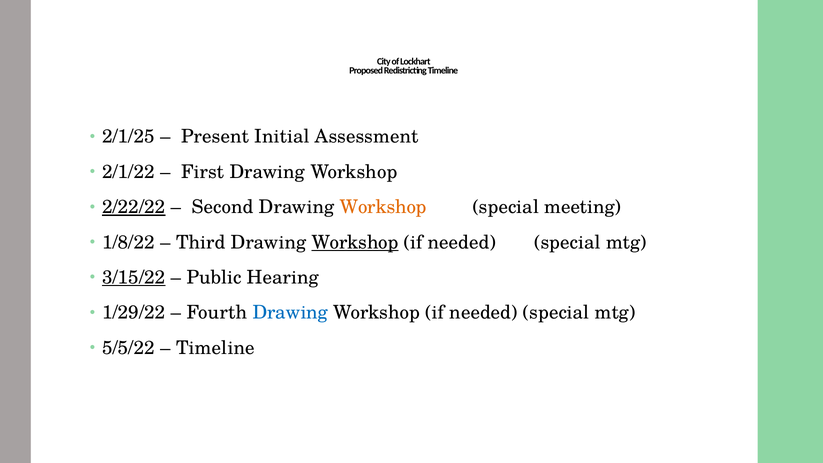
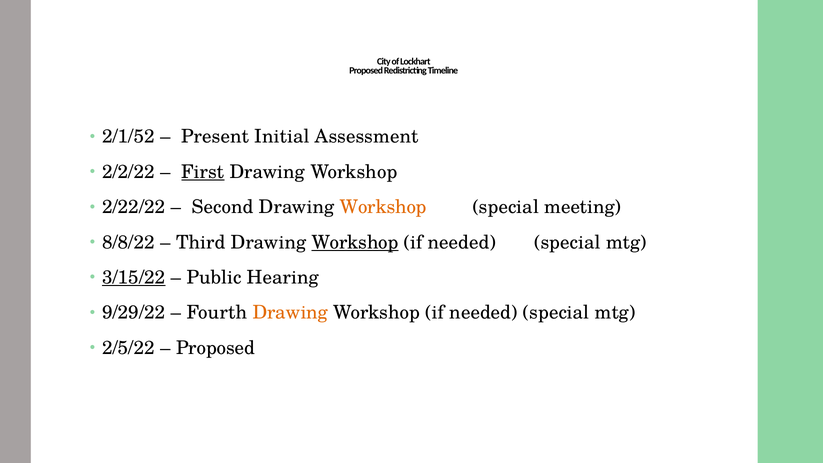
2/1/25: 2/1/25 -> 2/1/52 (128, 137)
2/1/22: 2/1/22 -> 2/2/22 (128, 172)
First underline: none -> present (203, 172)
2/22/22 underline: present -> none (134, 207)
1/8/22: 1/8/22 -> 8/8/22 (128, 242)
1/29/22: 1/29/22 -> 9/29/22 (134, 313)
Drawing colour: blue -> orange (290, 313)
5/5/22: 5/5/22 -> 2/5/22 (128, 348)
Timeline: Timeline -> Proposed (216, 348)
